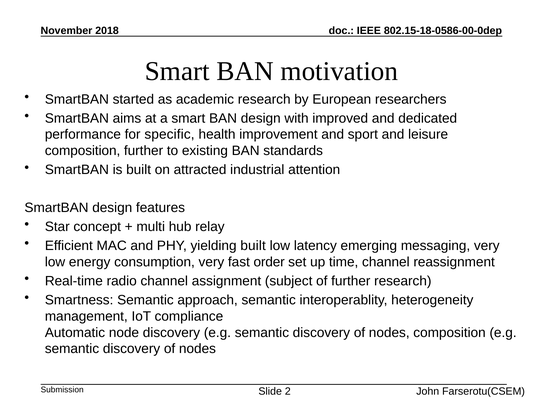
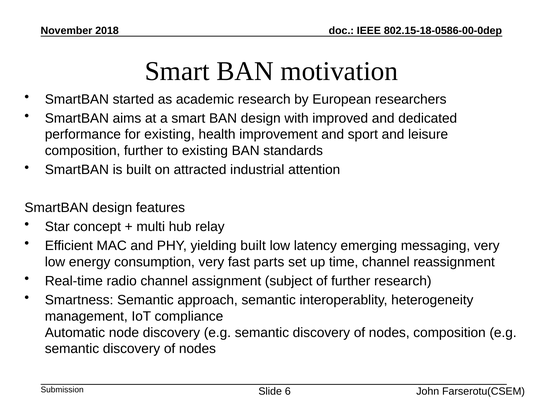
for specific: specific -> existing (170, 135)
order: order -> parts (269, 262)
2: 2 -> 6 (288, 392)
